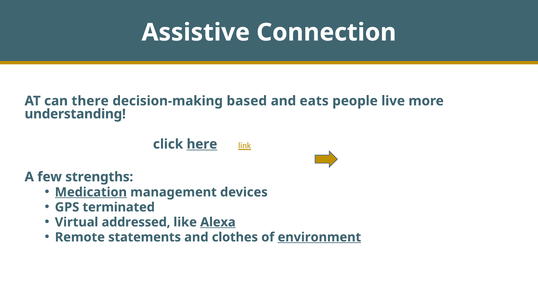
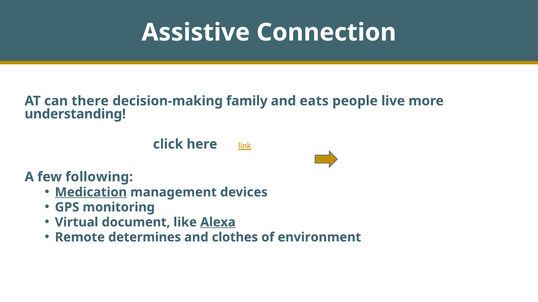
based: based -> family (247, 101)
here underline: present -> none (202, 144)
strengths: strengths -> following (99, 177)
terminated: terminated -> monitoring (119, 208)
addressed: addressed -> document (136, 223)
statements: statements -> determines (145, 238)
environment underline: present -> none (319, 238)
